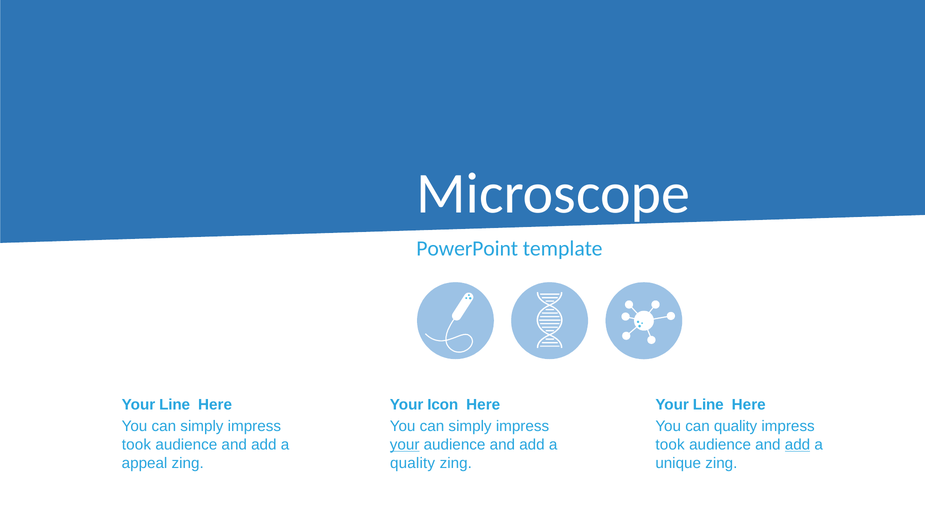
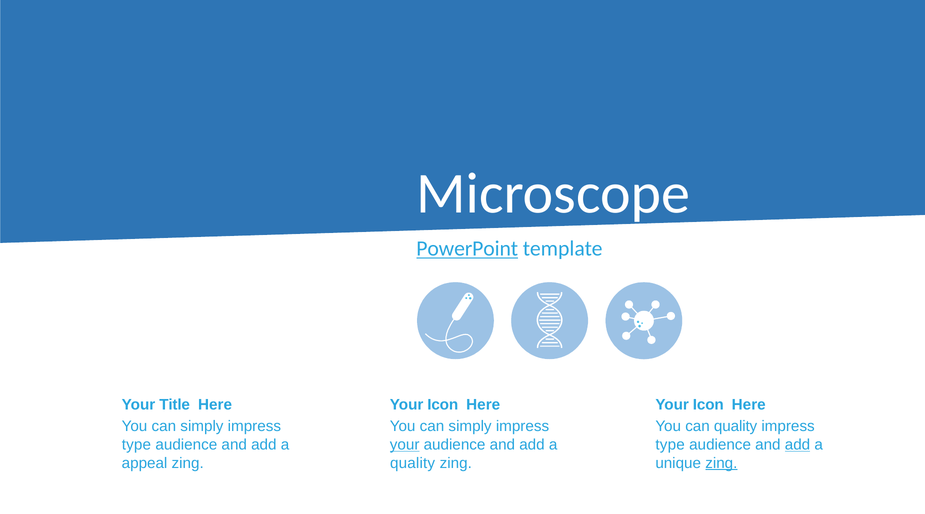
PowerPoint underline: none -> present (467, 249)
Line: Line -> Title (175, 405)
Line: Line -> Icon (708, 405)
took: took -> type (136, 445)
took: took -> type (670, 445)
zing underline: none -> present (721, 463)
